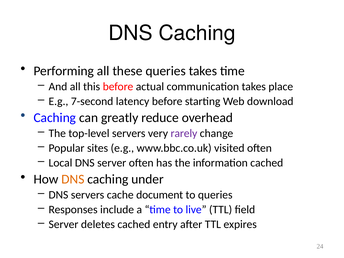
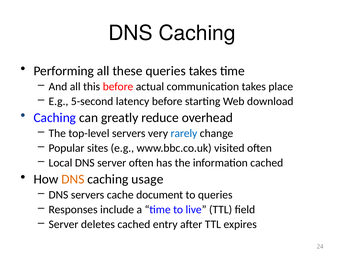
7-second: 7-second -> 5-second (92, 101)
rarely colour: purple -> blue (184, 133)
under: under -> usage (147, 179)
